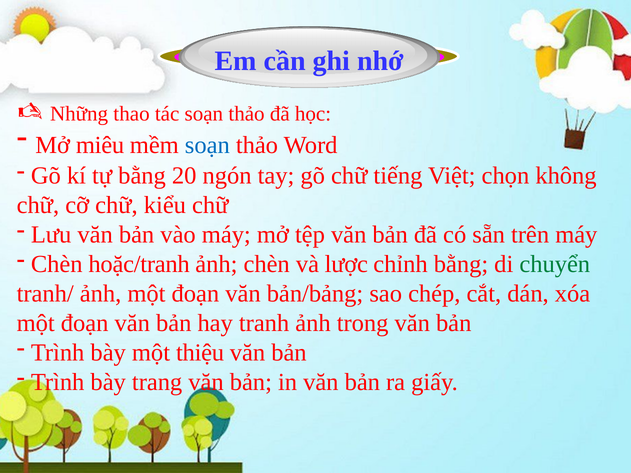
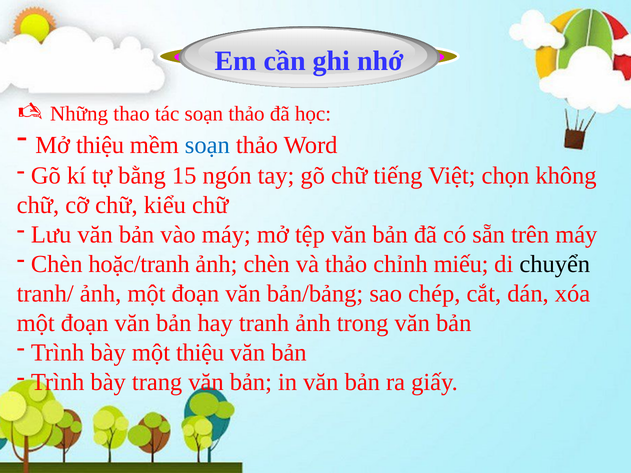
Mở miêu: miêu -> thiệu (100, 145)
20: 20 -> 15 (184, 176)
và lược: lược -> thảo (346, 264)
chỉnh bằng: bằng -> miếu (461, 264)
chuyển colour: green -> black (555, 264)
